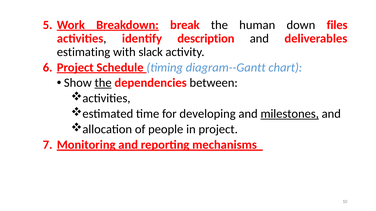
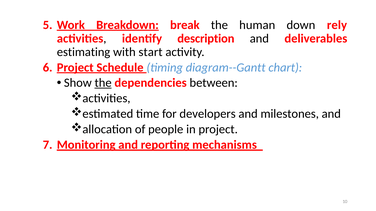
files: files -> rely (337, 25)
slack: slack -> start (151, 52)
developing: developing -> developers (208, 114)
milestones underline: present -> none (290, 114)
